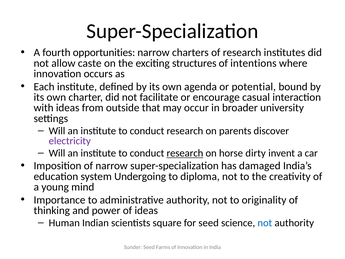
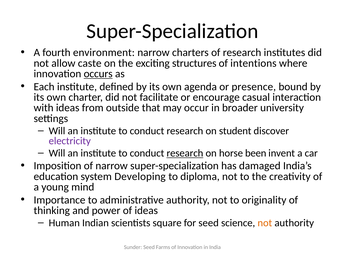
opportunities: opportunities -> environment (104, 53)
occurs underline: none -> present (98, 74)
potential: potential -> presence (254, 87)
parents: parents -> student (235, 131)
dirty: dirty -> been (256, 153)
Undergoing: Undergoing -> Developing (140, 176)
not colour: blue -> orange (265, 223)
